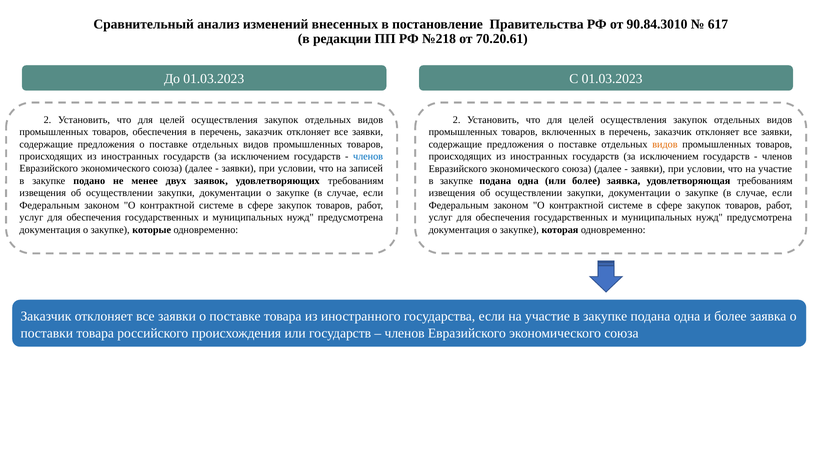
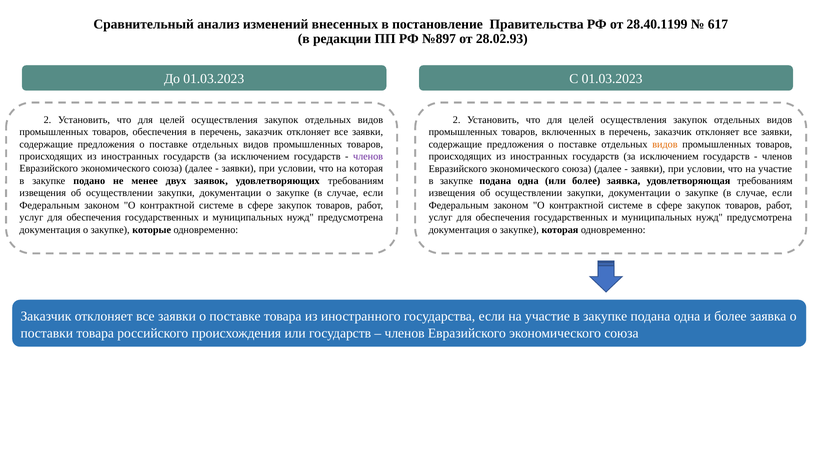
90.84.3010: 90.84.3010 -> 28.40.1199 (657, 24)
№218: №218 -> №897 (439, 39)
70.20.61: 70.20.61 -> 28.02.93 (502, 39)
членов colour: blue -> purple (368, 157)
на записей: записей -> которая (366, 169)
